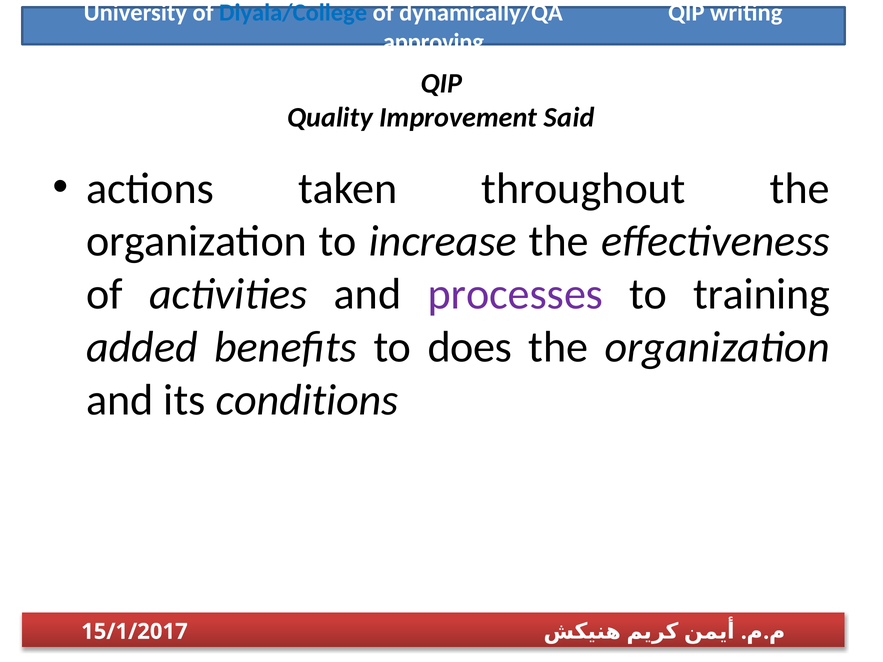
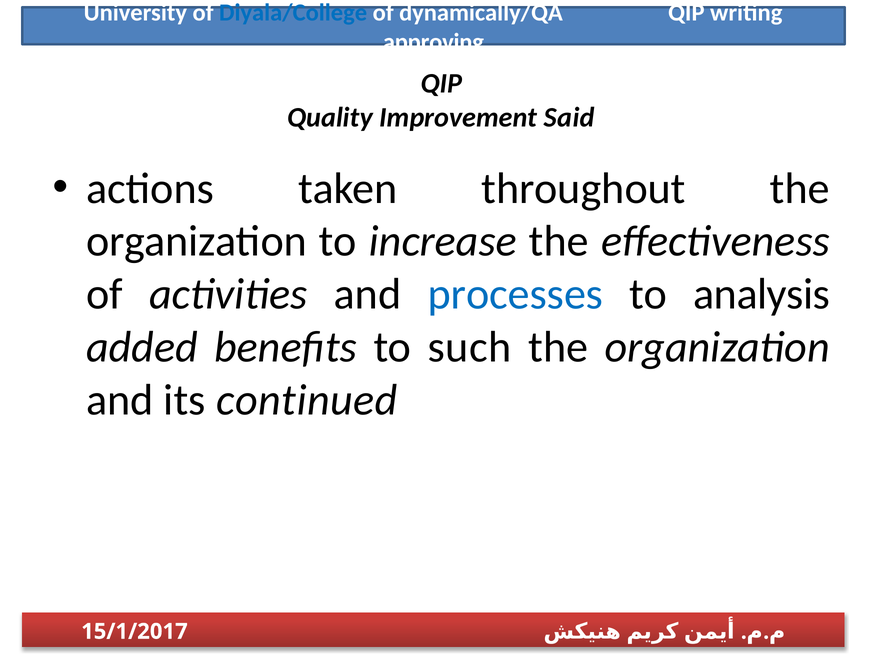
processes colour: purple -> blue (515, 294)
training: training -> analysis (762, 294)
does: does -> such (469, 347)
conditions: conditions -> continued (307, 400)
